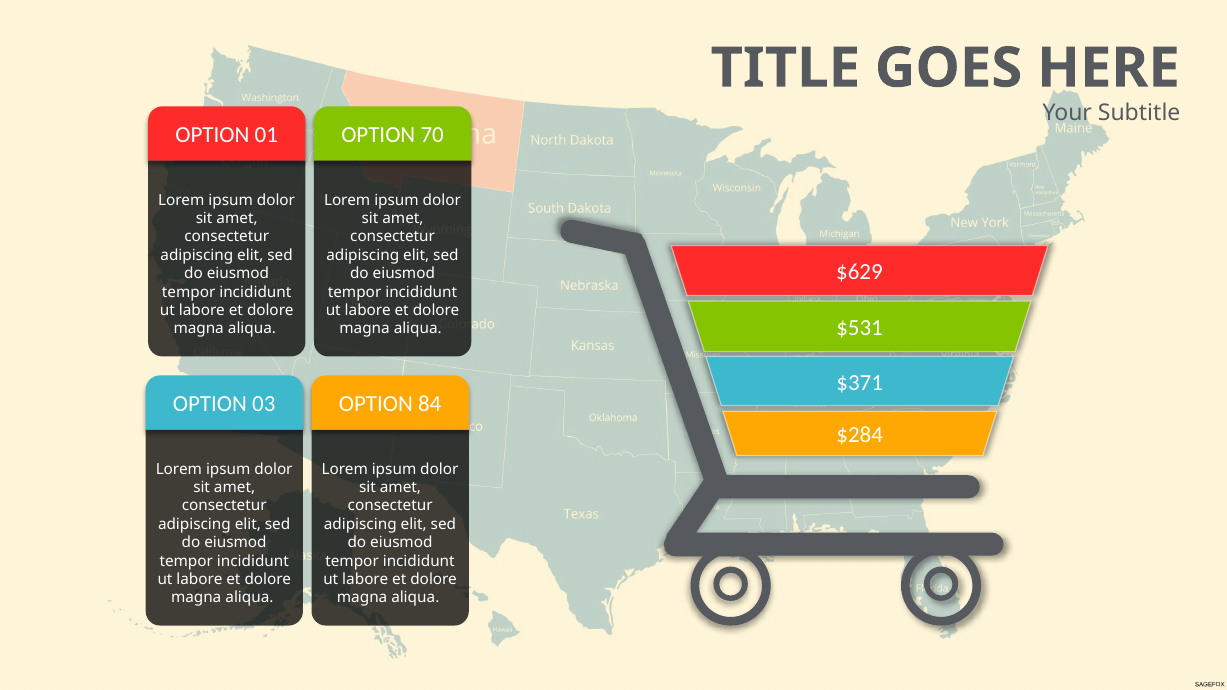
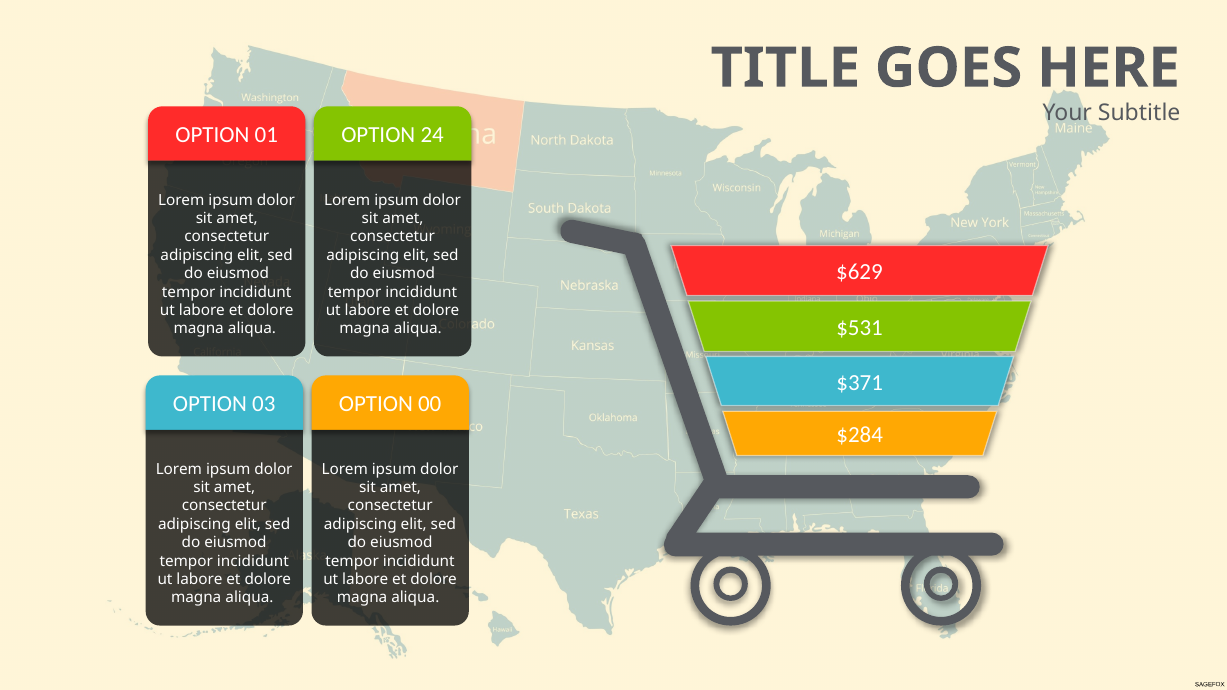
70: 70 -> 24 (432, 135)
84: 84 -> 00 (430, 404)
